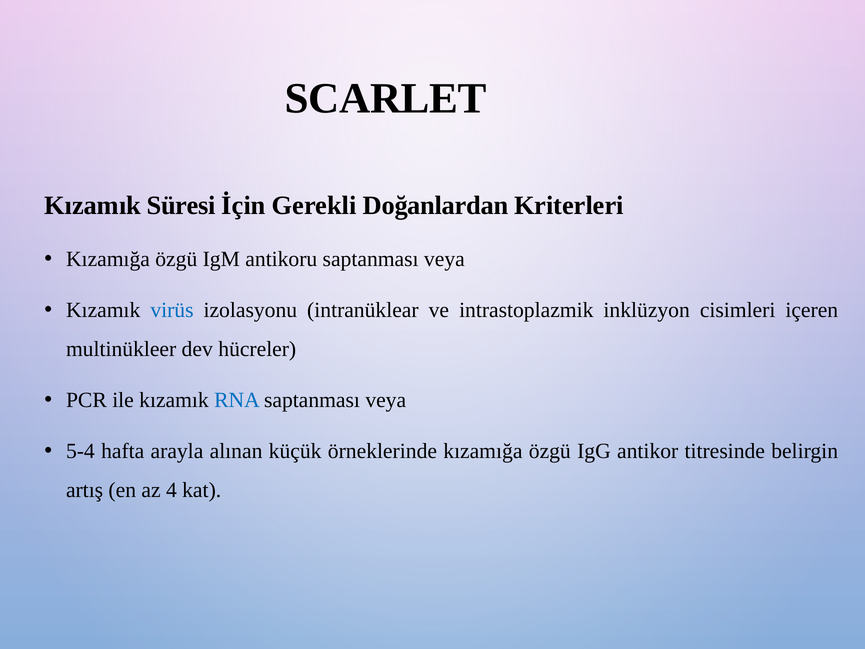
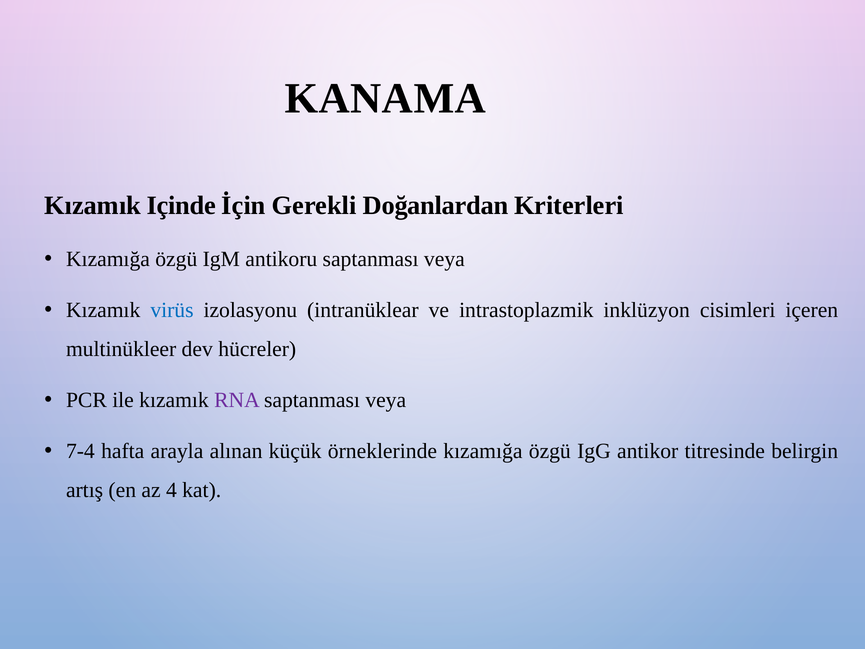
SCARLET: SCARLET -> KANAMA (385, 98)
Süresi: Süresi -> Içinde (181, 206)
RNA colour: blue -> purple (237, 400)
5-4: 5-4 -> 7-4 (80, 451)
